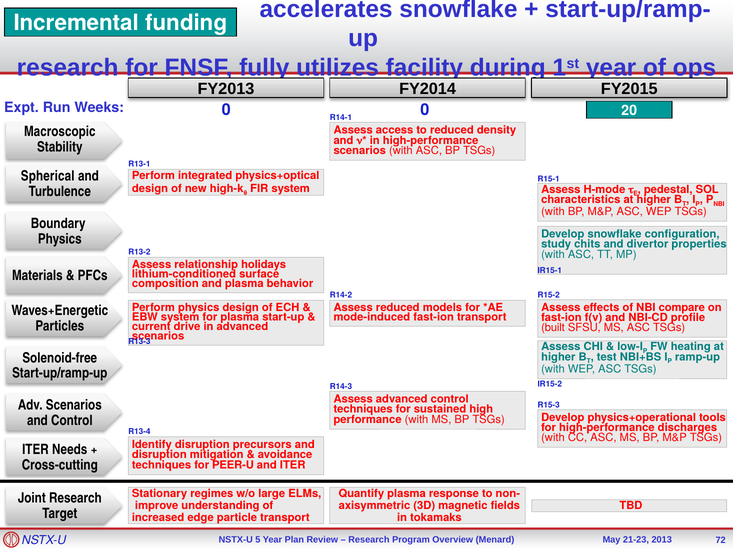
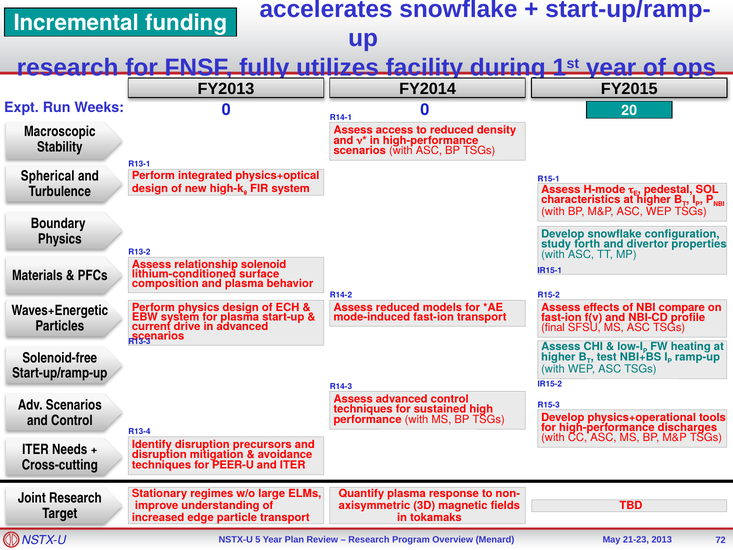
chits: chits -> forth (587, 244)
holidays: holidays -> solenoid (264, 265)
built: built -> final (553, 328)
